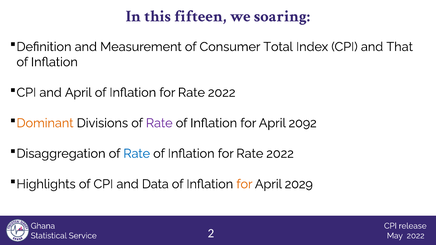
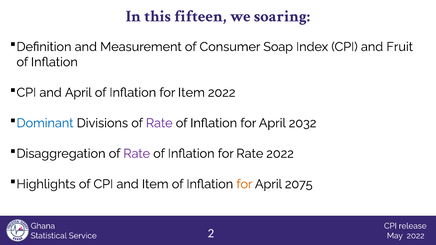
Total: Total -> Soap (278, 47)
That: That -> Fruit (400, 47)
Rate: Rate -> Item (191, 93)
Dominant colour: orange -> blue (45, 123)
2092: 2092 -> 2032 (303, 123)
Rate colour: blue -> purple (137, 154)
and Data: Data -> Item (155, 184)
2029: 2029 -> 2075 (299, 184)
